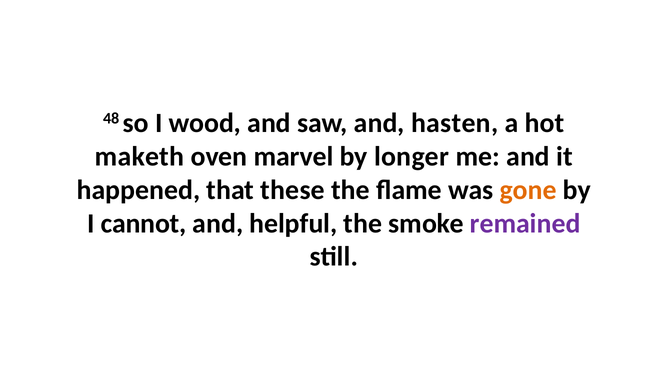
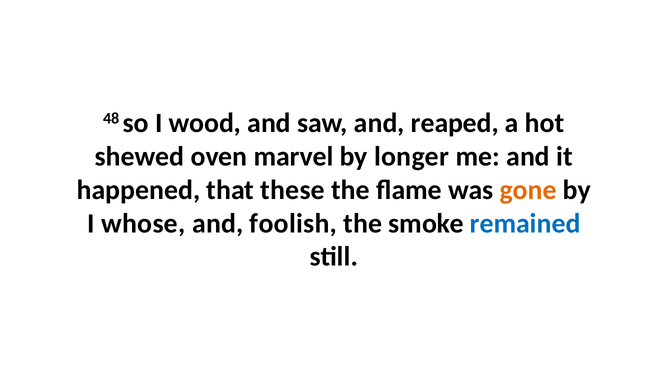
hasten: hasten -> reaped (455, 123)
maketh: maketh -> shewed (140, 156)
cannot: cannot -> whose (143, 223)
helpful: helpful -> foolish (293, 223)
remained colour: purple -> blue (525, 223)
